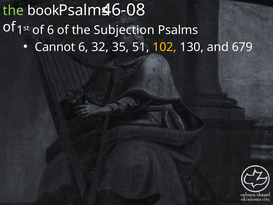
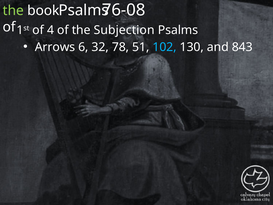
46-08: 46-08 -> 76-08 (124, 10)
of 6: 6 -> 4 (51, 30)
Cannot: Cannot -> Arrows (55, 47)
35: 35 -> 78 (120, 47)
102 colour: yellow -> light blue (165, 47)
679: 679 -> 843 (242, 47)
